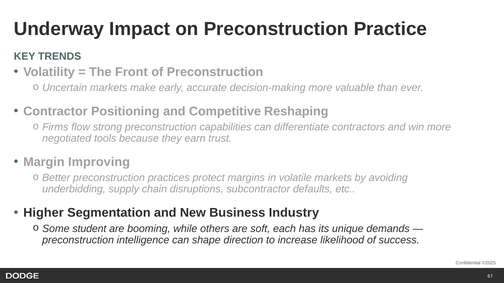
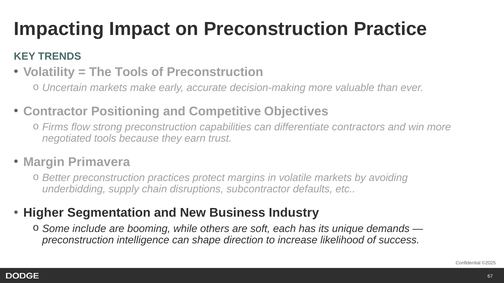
Underway: Underway -> Impacting (59, 29)
The Front: Front -> Tools (131, 72)
Reshaping: Reshaping -> Objectives (296, 111)
Improving: Improving -> Primavera (99, 162)
student: student -> include (89, 229)
